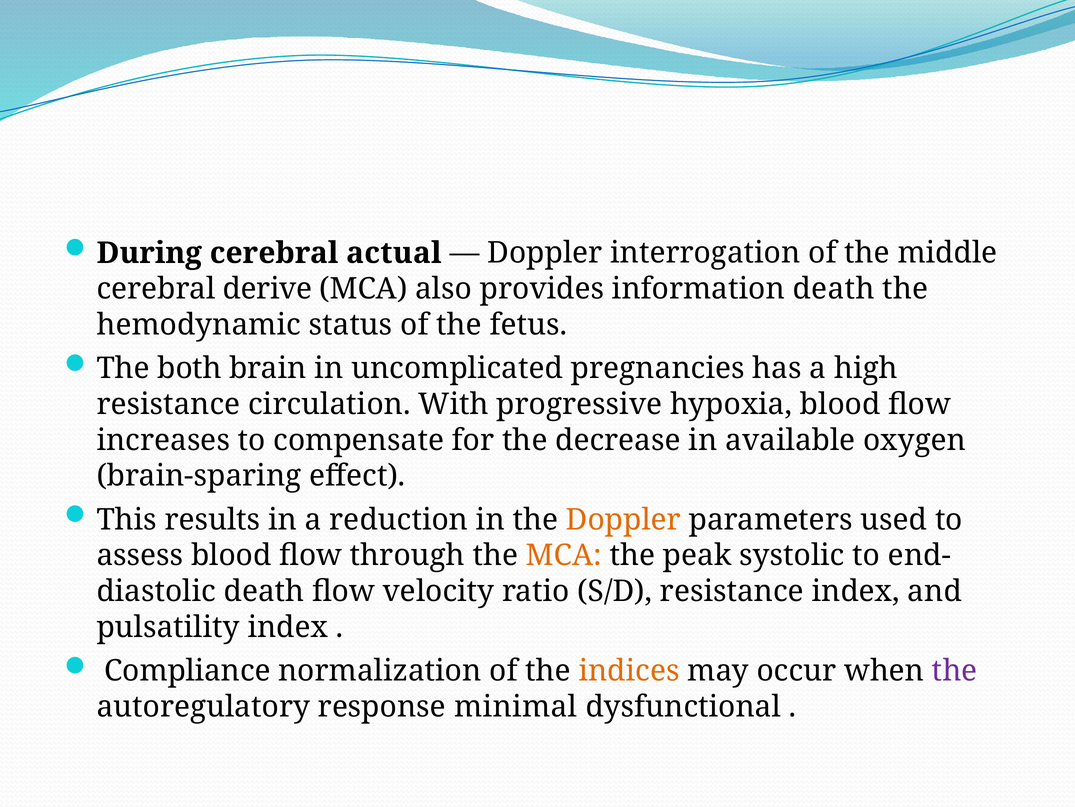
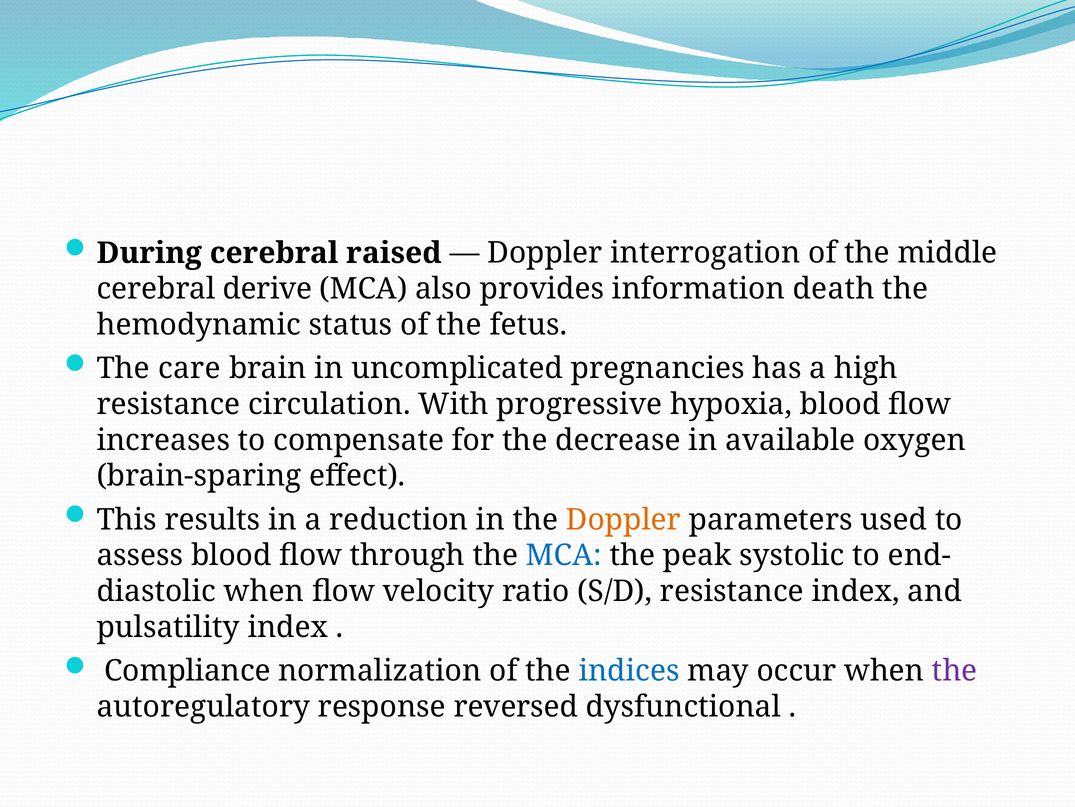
actual: actual -> raised (394, 253)
both: both -> care (189, 368)
MCA colour: orange -> blue (564, 555)
death: death -> when (264, 591)
indices colour: orange -> blue (629, 670)
minimal: minimal -> reversed (516, 706)
